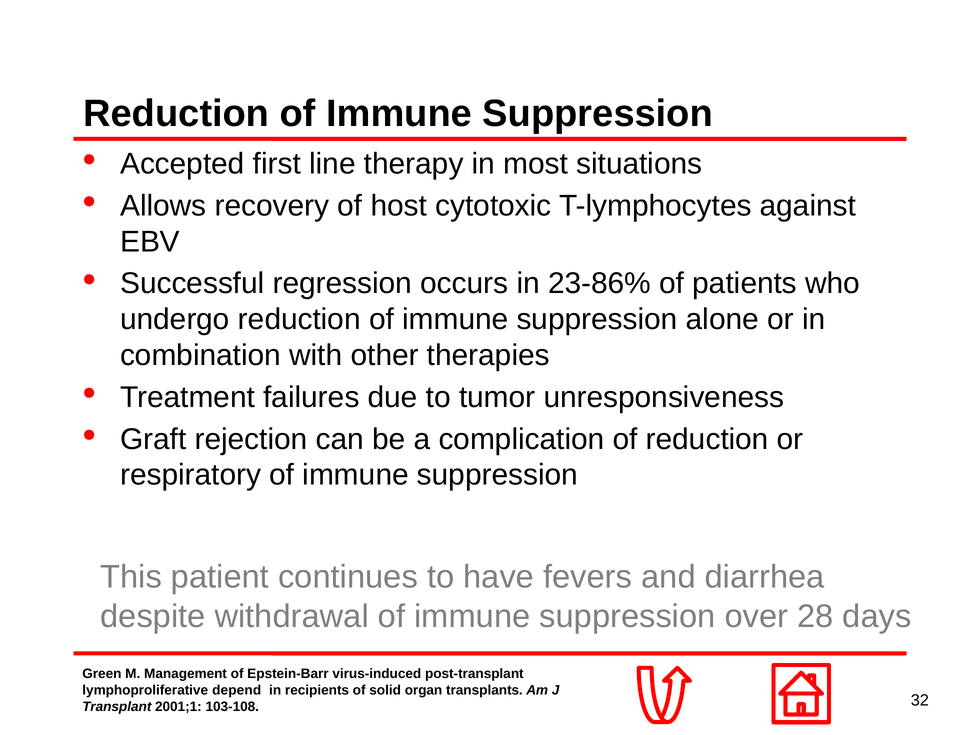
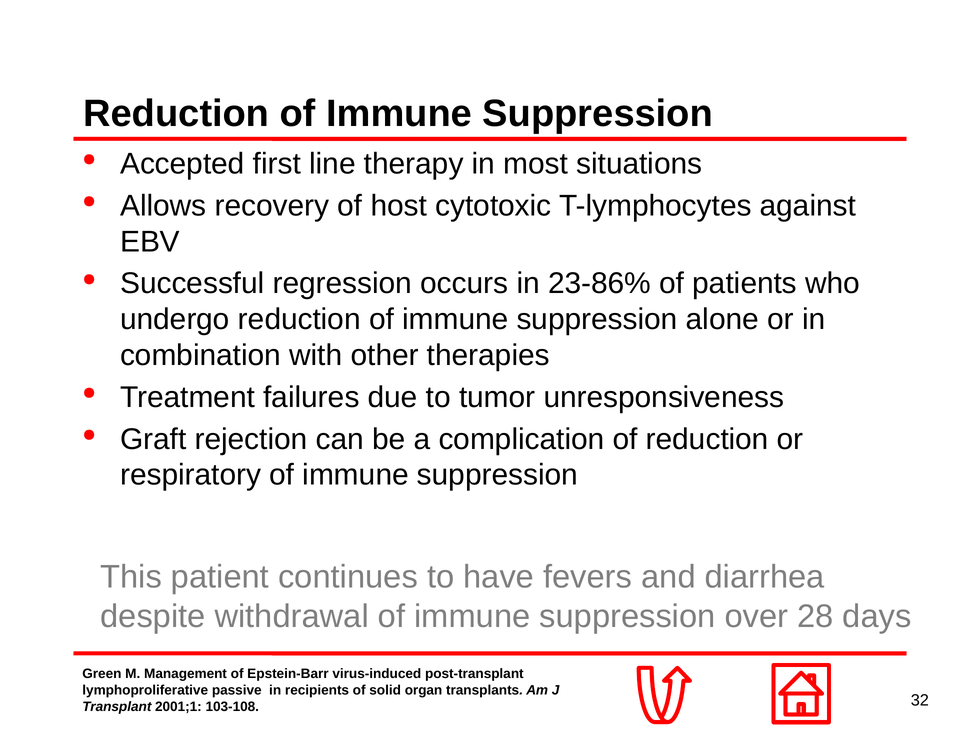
depend: depend -> passive (237, 690)
